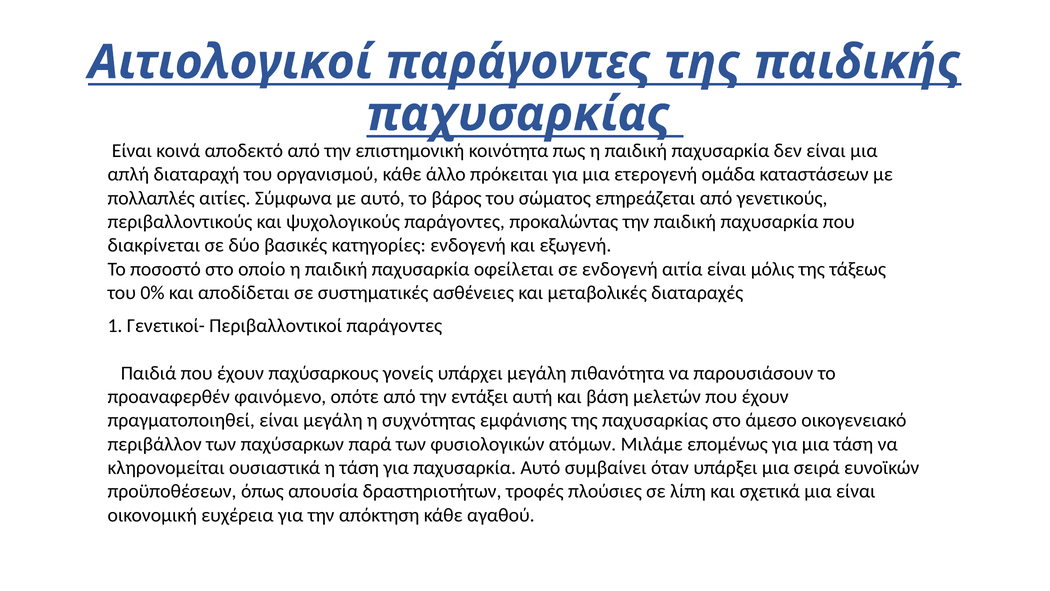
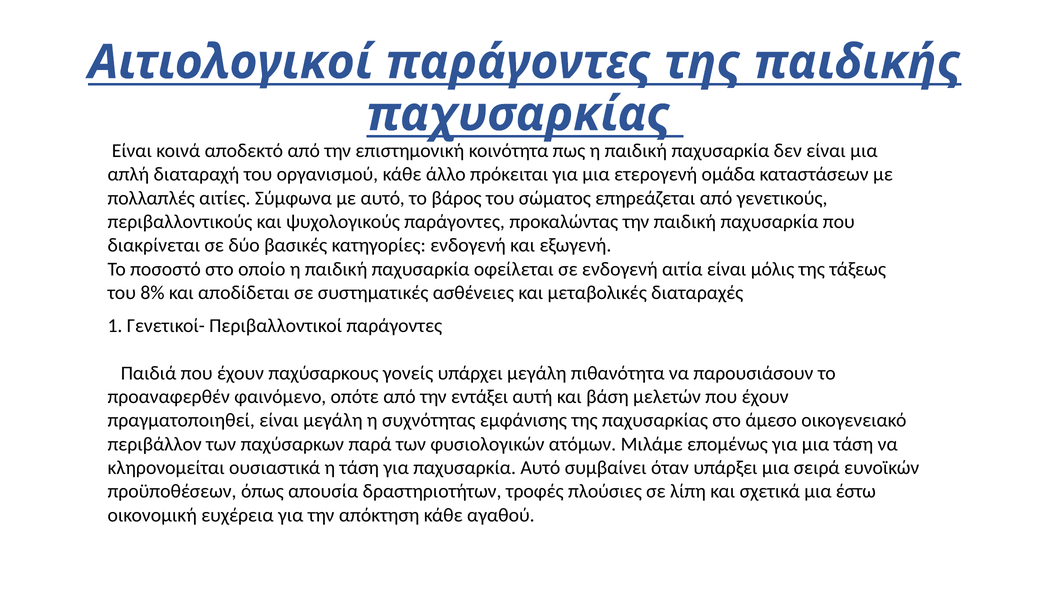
0%: 0% -> 8% (152, 292)
μια είναι: είναι -> έστω (856, 491)
